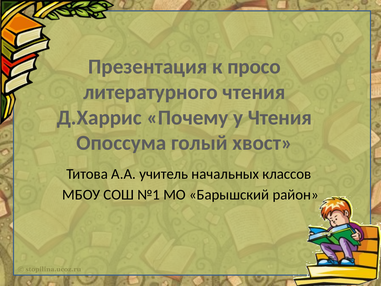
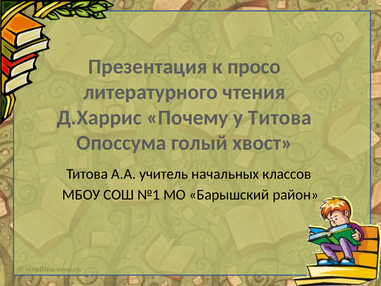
у Чтения: Чтения -> Титова (280, 117)
